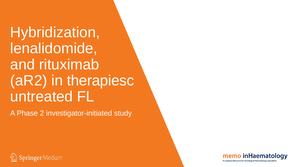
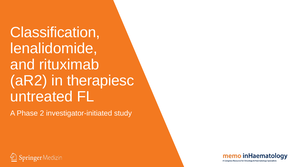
Hybridization: Hybridization -> Classification (55, 32)
